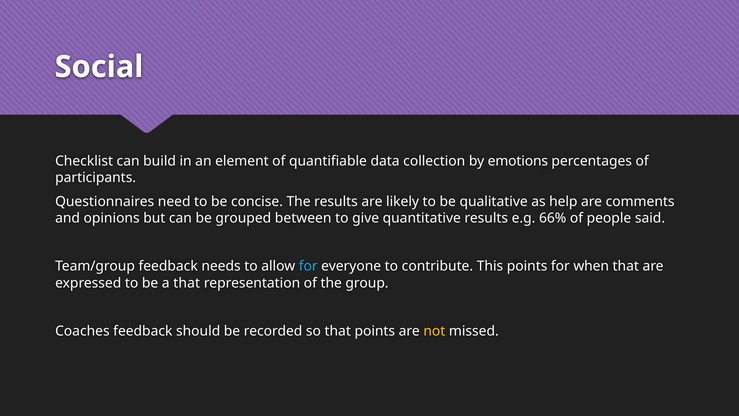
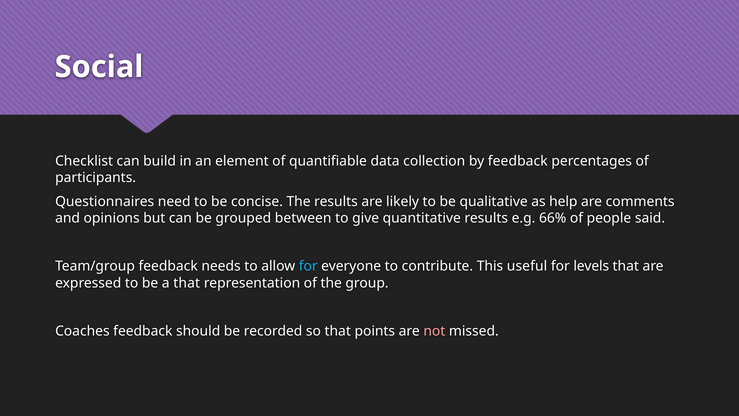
by emotions: emotions -> feedback (518, 161)
This points: points -> useful (527, 266)
when: when -> levels (591, 266)
not colour: yellow -> pink (434, 331)
